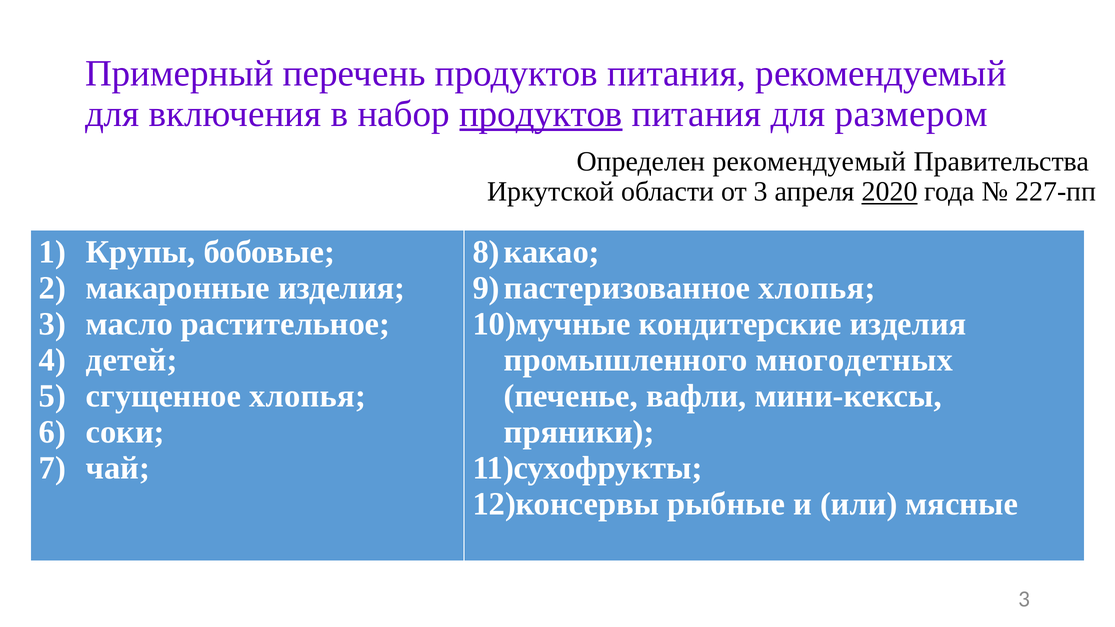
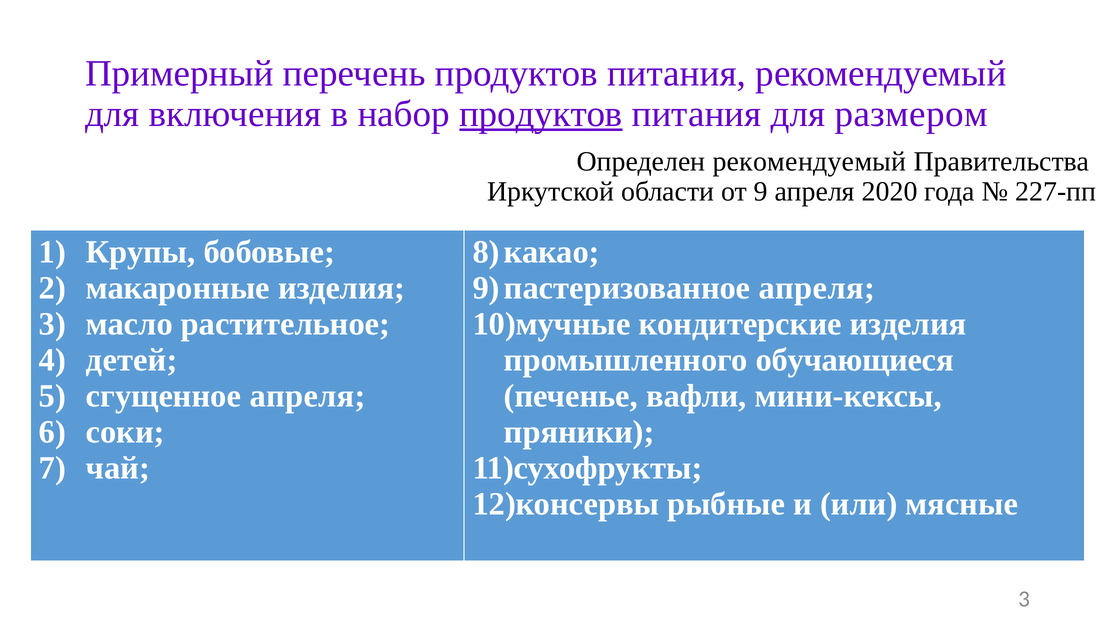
от 3: 3 -> 9 (761, 192)
2020 underline: present -> none (890, 192)
хлопья: хлопья -> апреля (817, 288)
многодетных: многодетных -> обучающиеся (855, 360)
сгущенное хлопья: хлопья -> апреля (308, 396)
